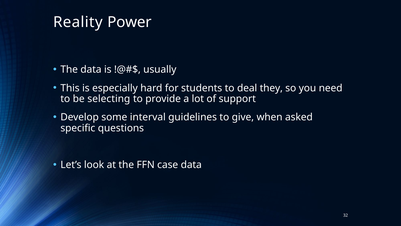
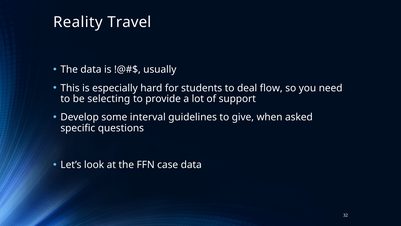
Power: Power -> Travel (129, 22)
they: they -> flow (271, 88)
